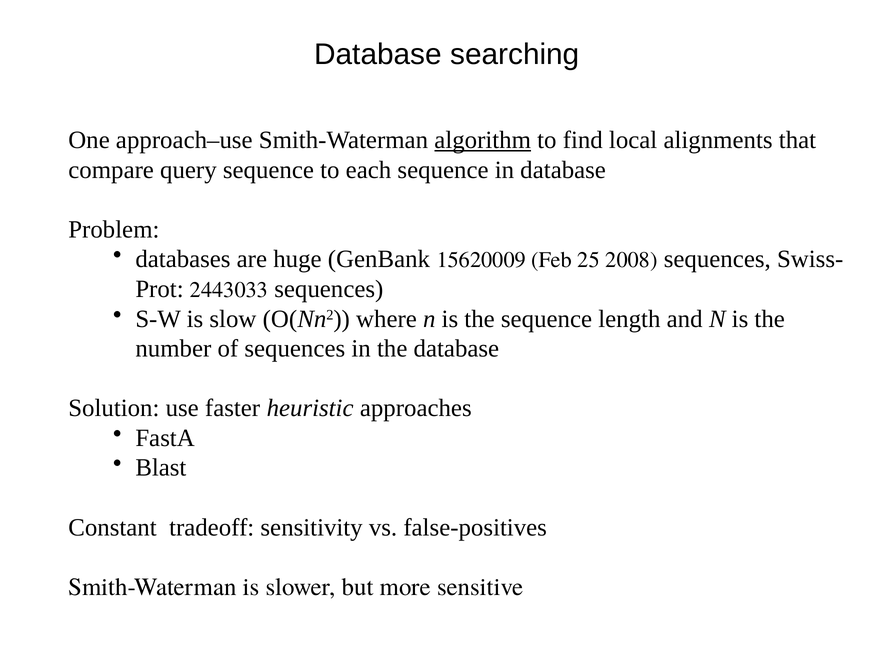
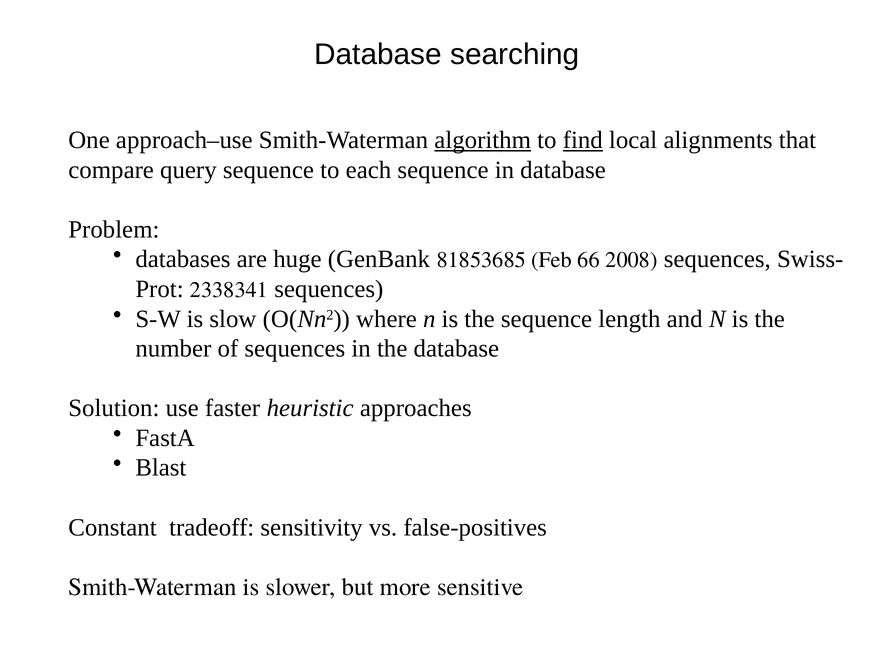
find underline: none -> present (583, 140)
15620009: 15620009 -> 81853685 (481, 260)
25: 25 -> 66 (589, 260)
2443033: 2443033 -> 2338341 (229, 290)
